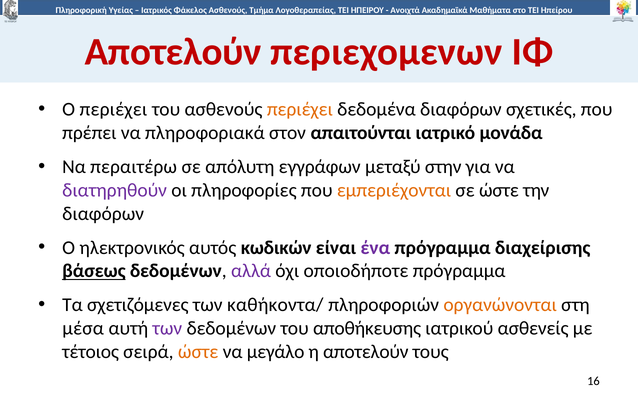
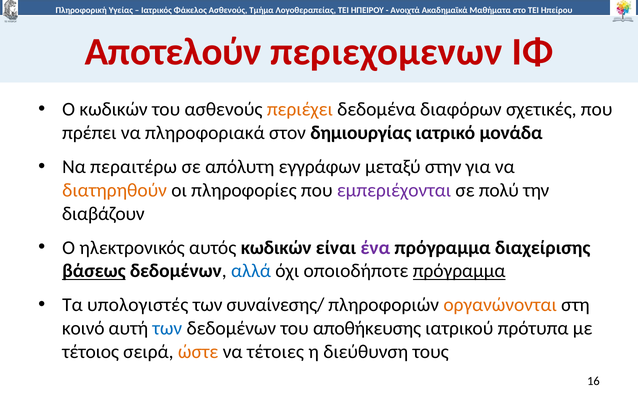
Ο περιέχει: περιέχει -> κωδικών (114, 109)
απαιτούνται: απαιτούνται -> δημιουργίας (361, 133)
διατηρηθούν colour: purple -> orange (115, 190)
εμπεριέχονται colour: orange -> purple (394, 190)
σε ώστε: ώστε -> πολύ (499, 190)
διαφόρων: διαφόρων -> διαβάζουν (103, 213)
αλλά colour: purple -> blue (251, 271)
πρόγραμμα underline: none -> present (459, 271)
σχετιζόμενες: σχετιζόμενες -> υπολογιστές (138, 305)
καθήκοντα/: καθήκοντα/ -> συναίνεσης/ (275, 305)
μέσα: μέσα -> κοινό (83, 328)
των colour: purple -> blue (167, 328)
ασθενείς: ασθενείς -> πρότυπα (533, 328)
μεγάλο: μεγάλο -> τέτοιες (275, 352)
η αποτελούν: αποτελούν -> διεύθυνση (366, 352)
